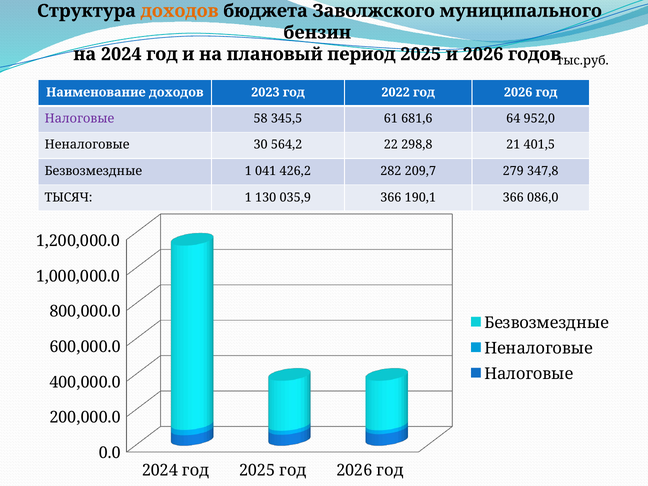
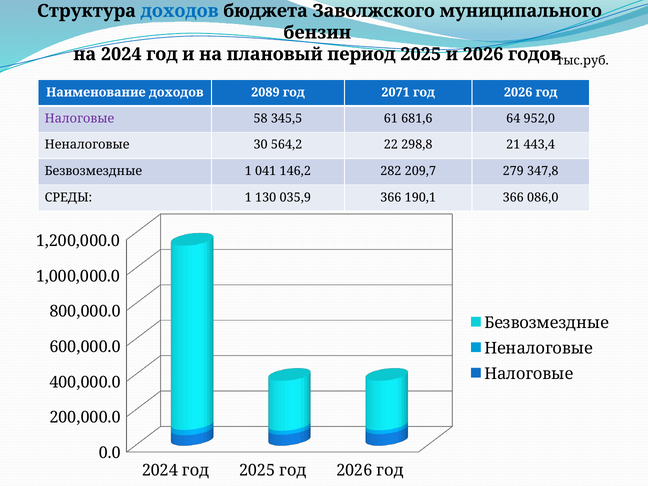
доходов colour: orange -> blue (180, 11)
2023: 2023 -> 2089 (265, 92)
2022: 2022 -> 2071 (396, 92)
401,5: 401,5 -> 443,4 (539, 145)
426,2: 426,2 -> 146,2 (295, 171)
ТЫСЯЧ: ТЫСЯЧ -> СРЕДЫ (68, 197)
